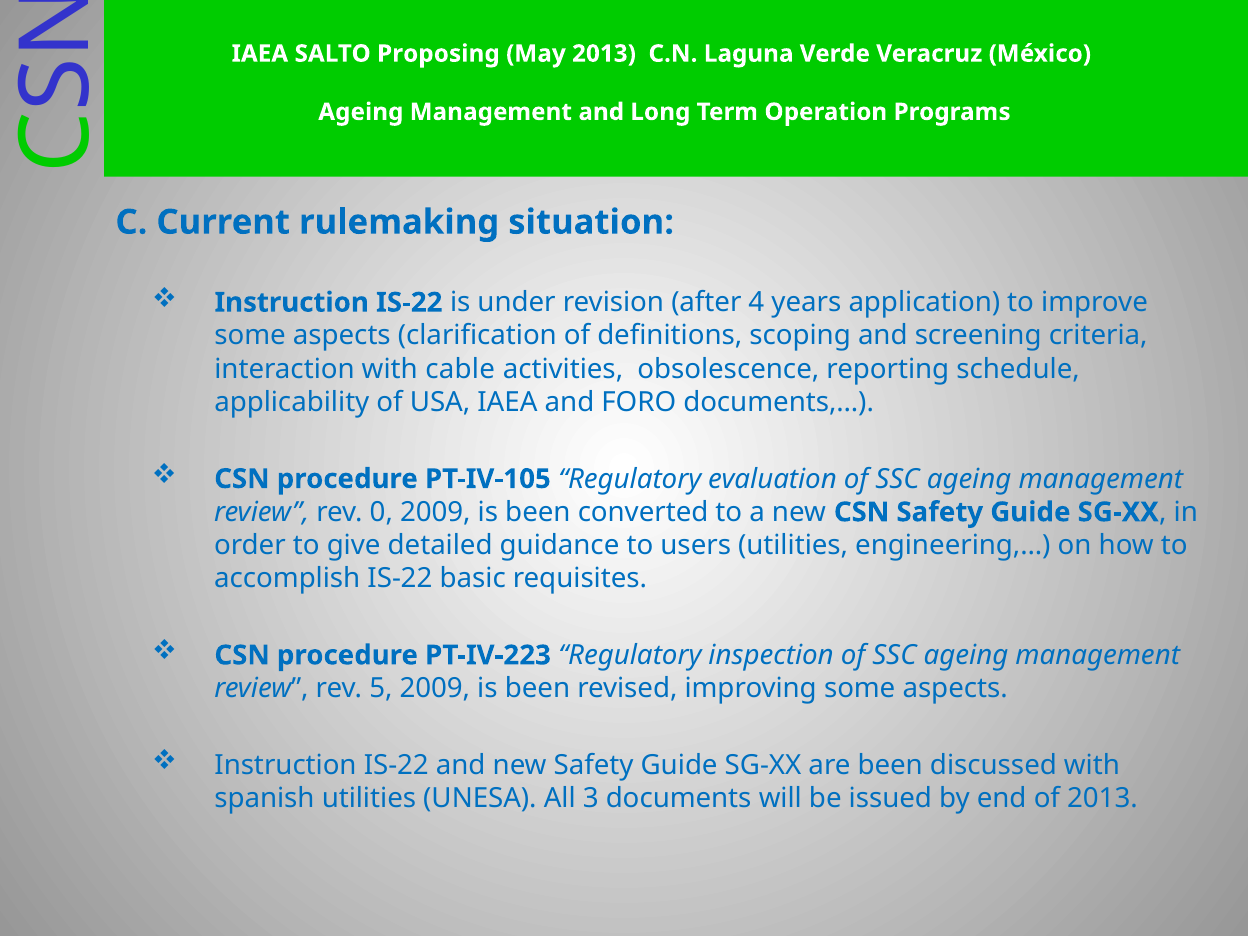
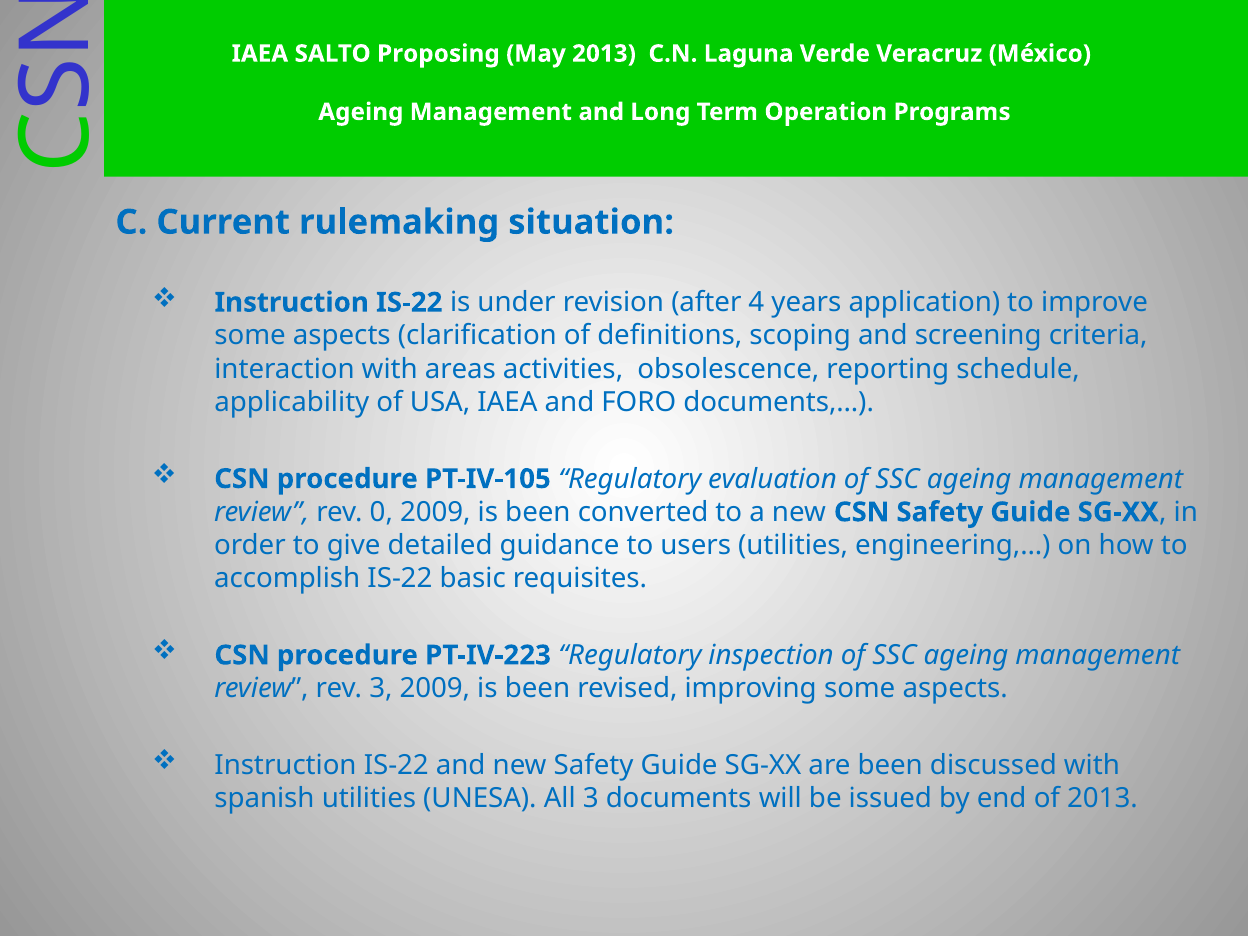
cable: cable -> areas (460, 369)
rev 5: 5 -> 3 (381, 689)
